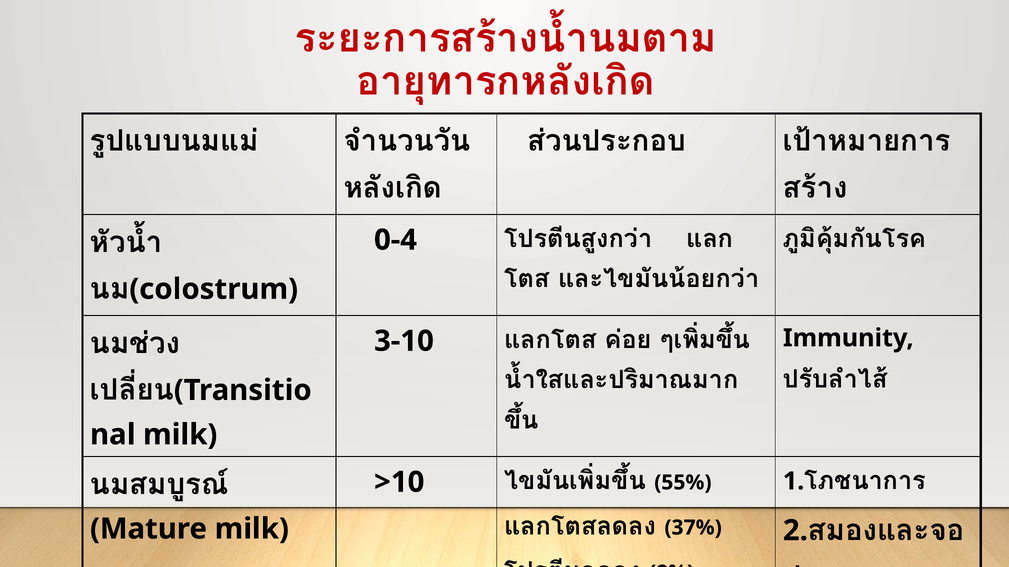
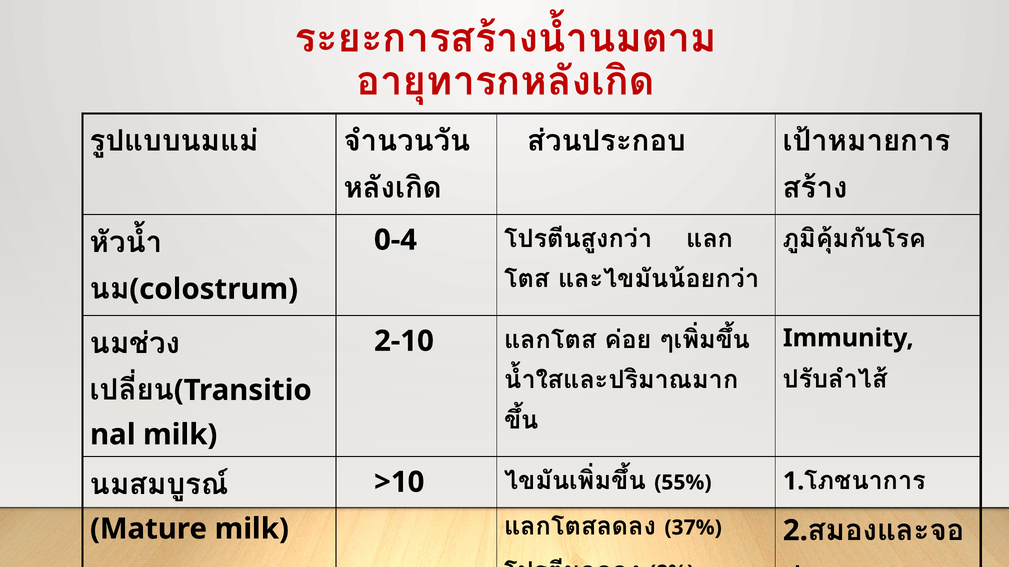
3-10: 3-10 -> 2-10 (404, 341)
